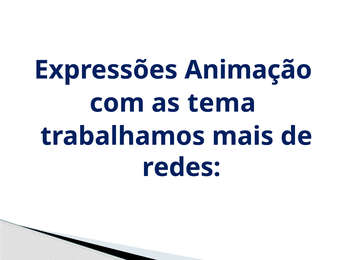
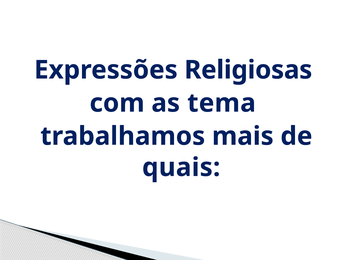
Animação: Animação -> Religiosas (248, 70)
redes: redes -> quais (181, 168)
